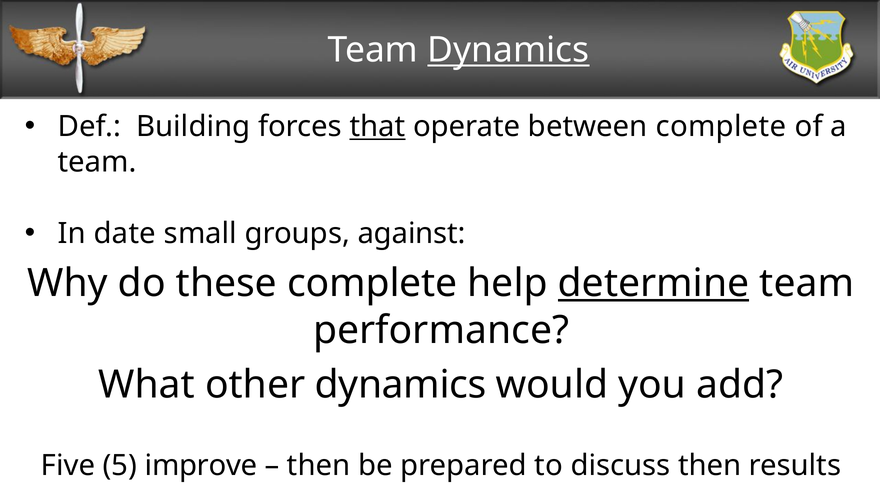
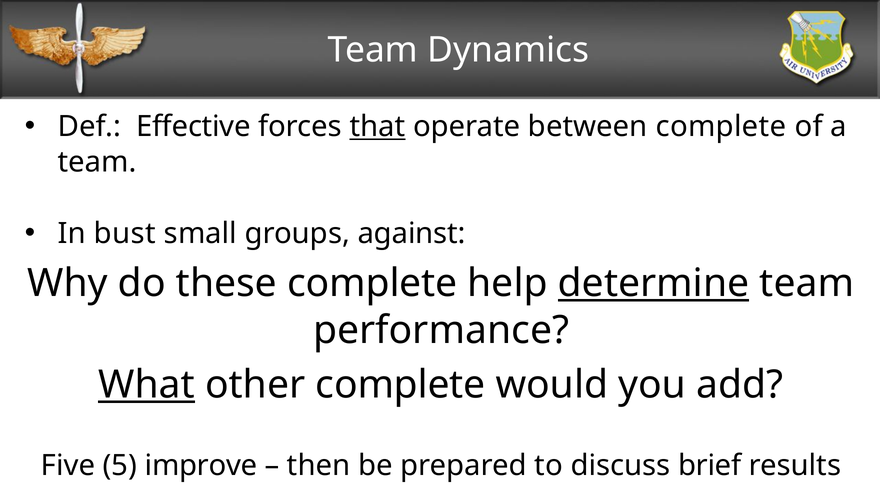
Dynamics underline: present -> none (508, 50)
Building: Building -> Effective (193, 127)
date: date -> bust (125, 234)
What underline: none -> present (147, 385)
other dynamics: dynamics -> complete (400, 385)
discuss then: then -> brief (710, 466)
